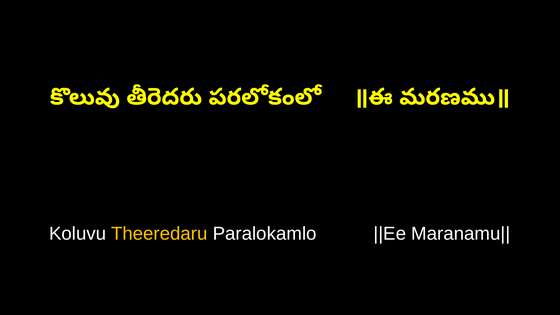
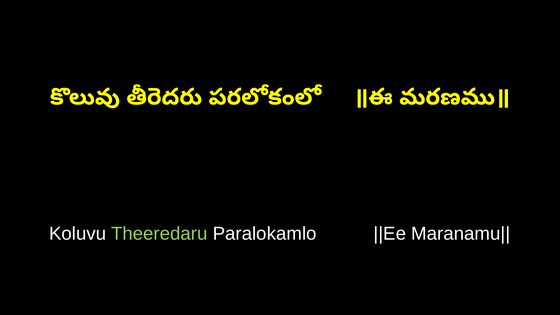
Theeredaru colour: yellow -> light green (159, 234)
